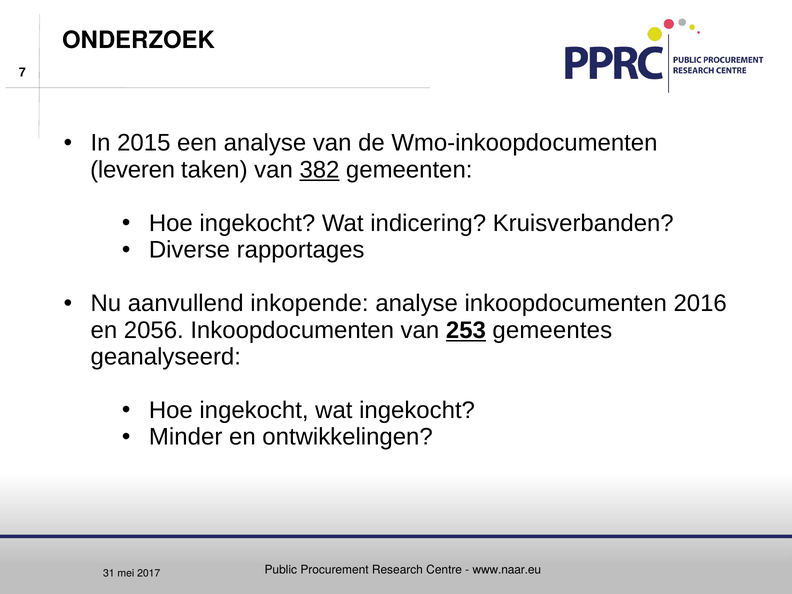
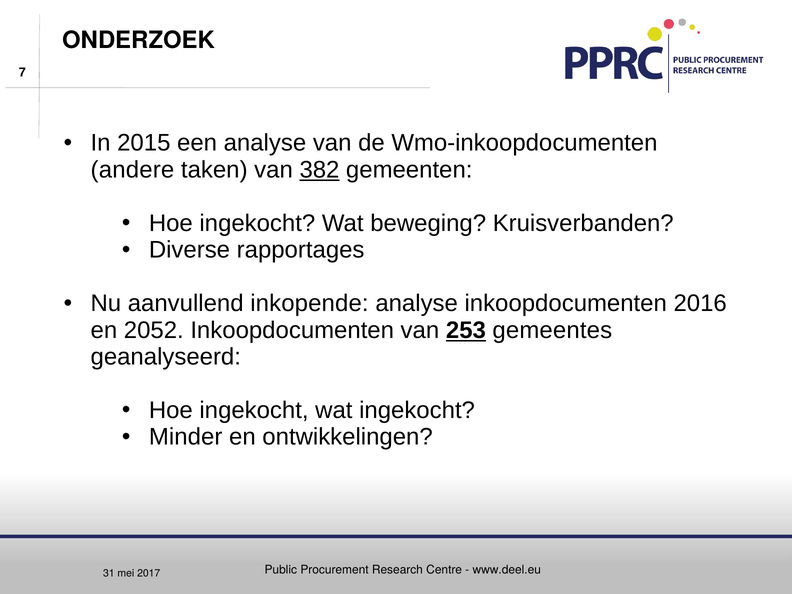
leveren: leveren -> andere (132, 170)
indicering: indicering -> beweging (428, 223)
2056: 2056 -> 2052 (154, 330)
www.naar.eu: www.naar.eu -> www.deel.eu (507, 570)
